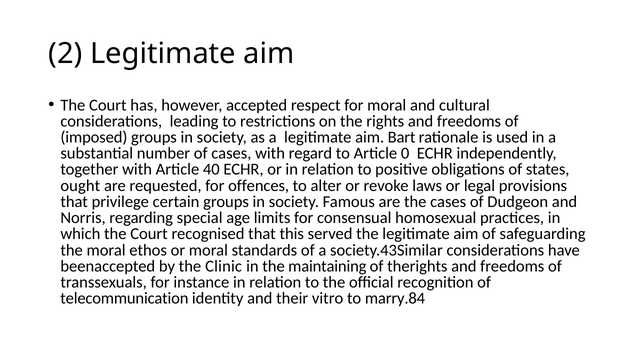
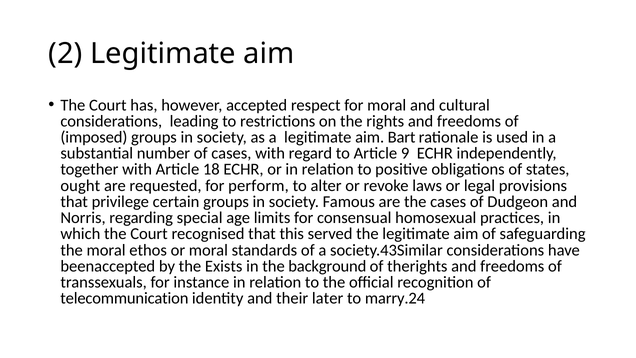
0: 0 -> 9 (405, 153)
40: 40 -> 18 (211, 169)
offences: offences -> perform (258, 186)
Clinic: Clinic -> Exists (224, 266)
maintaining: maintaining -> background (327, 266)
vitro: vitro -> later (328, 298)
marry.84: marry.84 -> marry.24 (395, 298)
